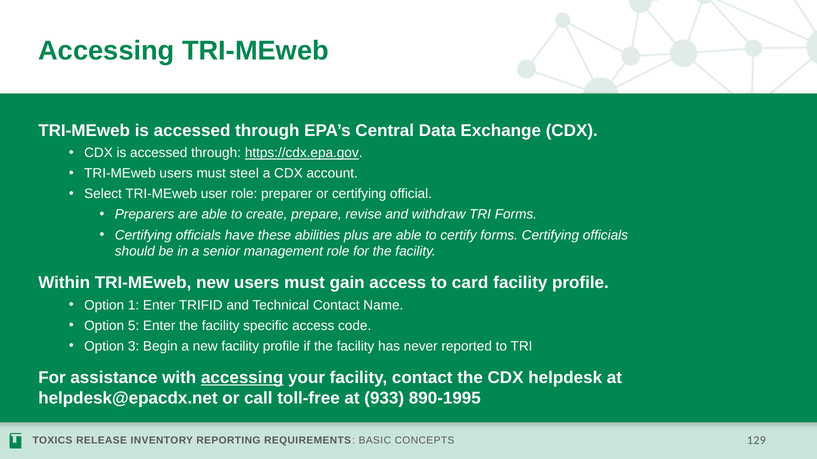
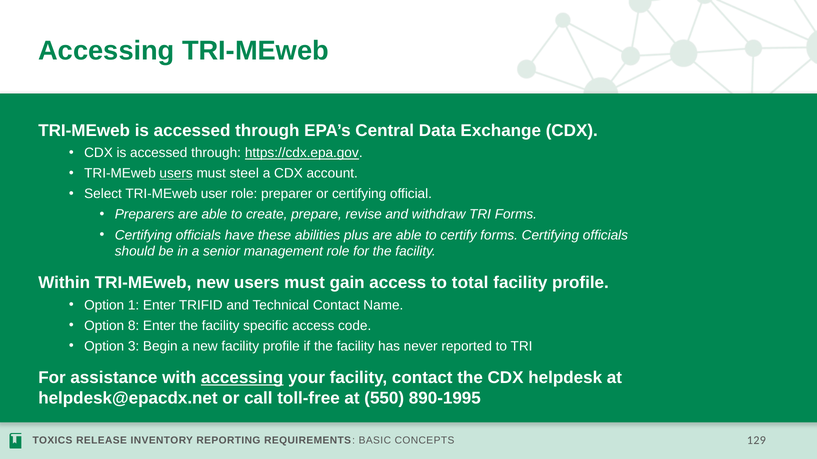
users underline: none -> present (176, 174)
card: card -> total (470, 283)
5: 5 -> 8 (134, 326)
933: 933 -> 550 (384, 398)
